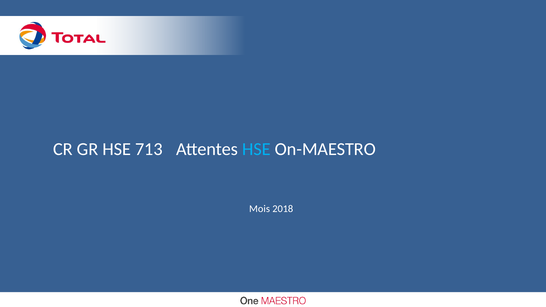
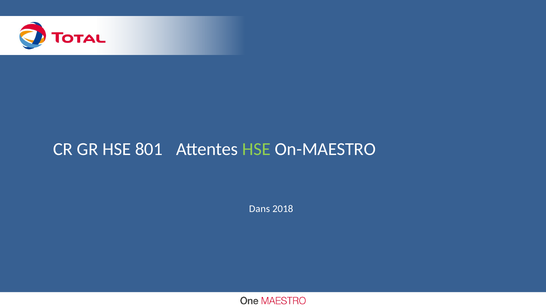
713: 713 -> 801 (149, 149)
HSE colour: light blue -> light green (256, 149)
Mois: Mois -> Dans (260, 209)
